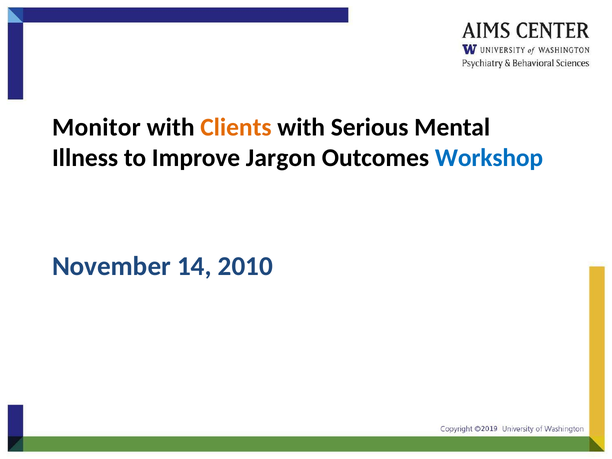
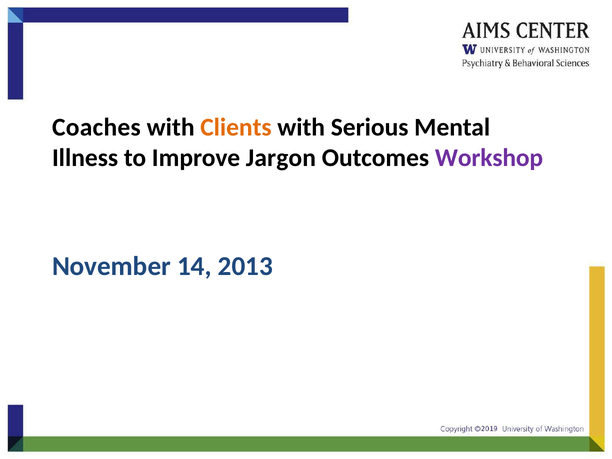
Monitor: Monitor -> Coaches (96, 127)
Workshop colour: blue -> purple (489, 158)
2010: 2010 -> 2013 (245, 266)
